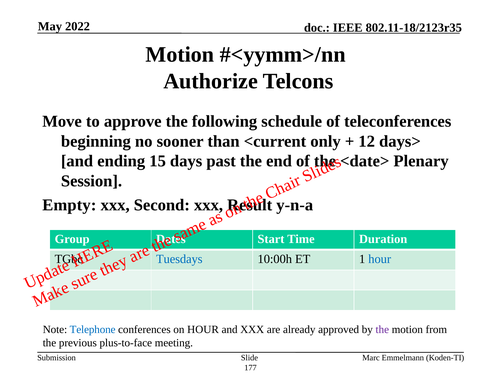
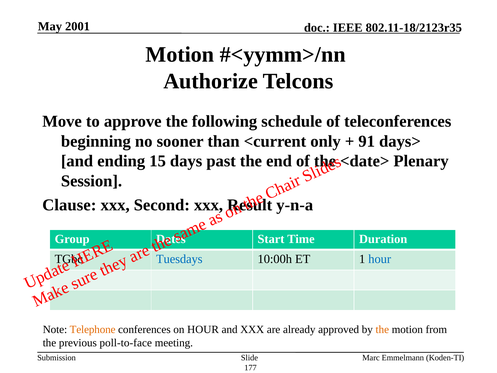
2022: 2022 -> 2001 (78, 26)
12: 12 -> 91 (367, 141)
Empty: Empty -> Clause (69, 205)
Telephone colour: blue -> orange (93, 329)
the colour: purple -> orange (382, 329)
plus-to-face: plus-to-face -> poll-to-face (126, 343)
